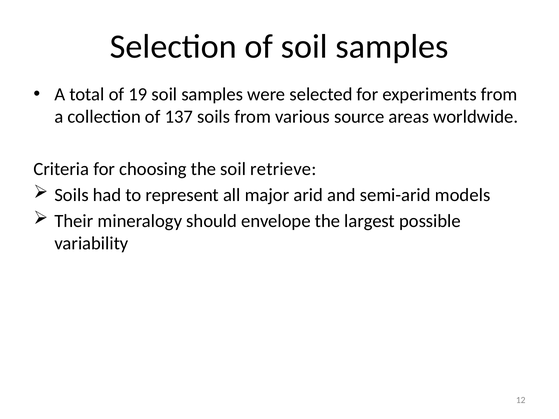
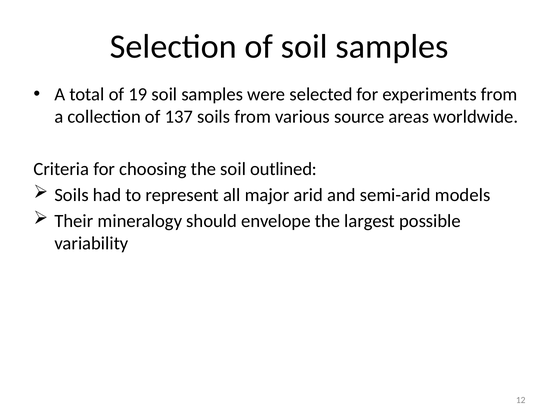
retrieve: retrieve -> outlined (284, 169)
